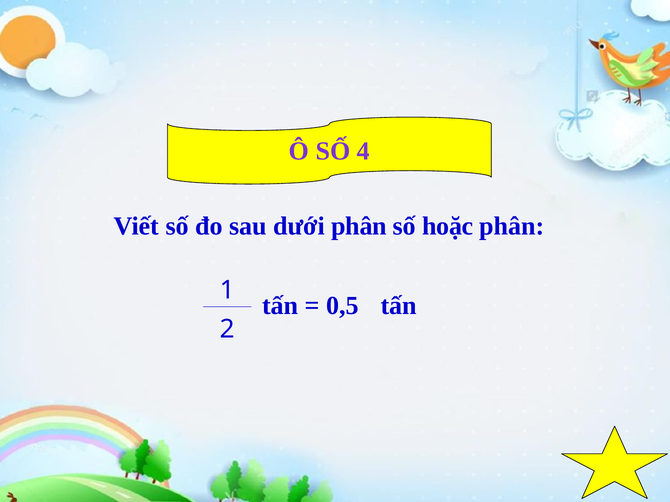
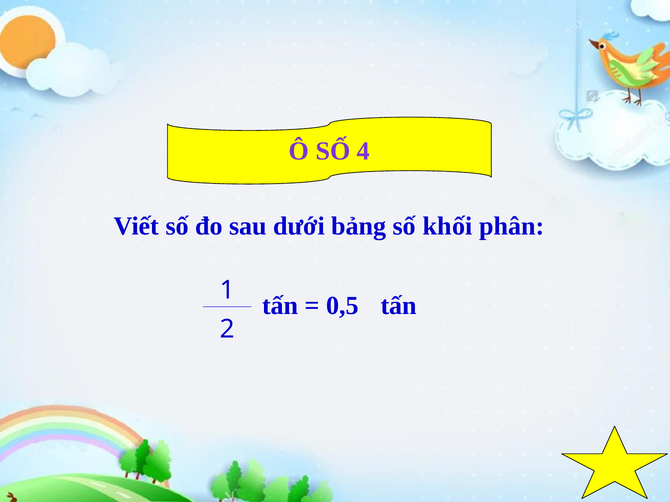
dưới phân: phân -> bảng (359, 226)
hoặc: hoặc -> khối (448, 226)
